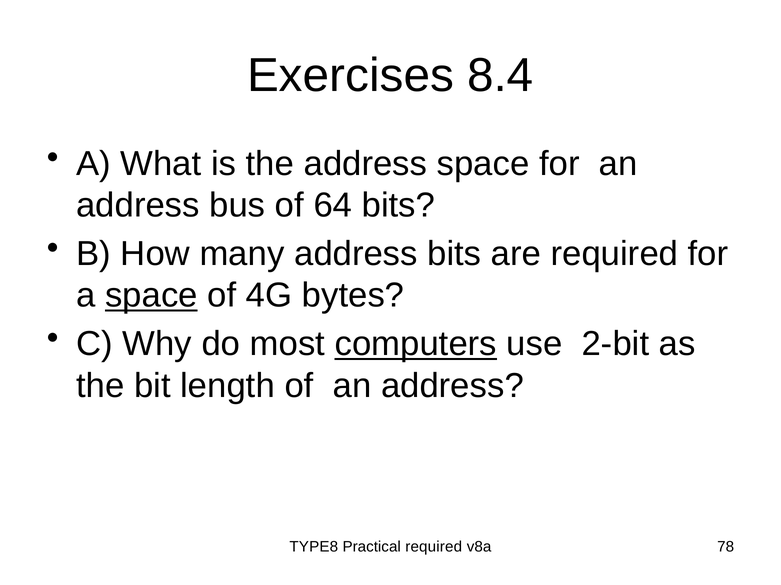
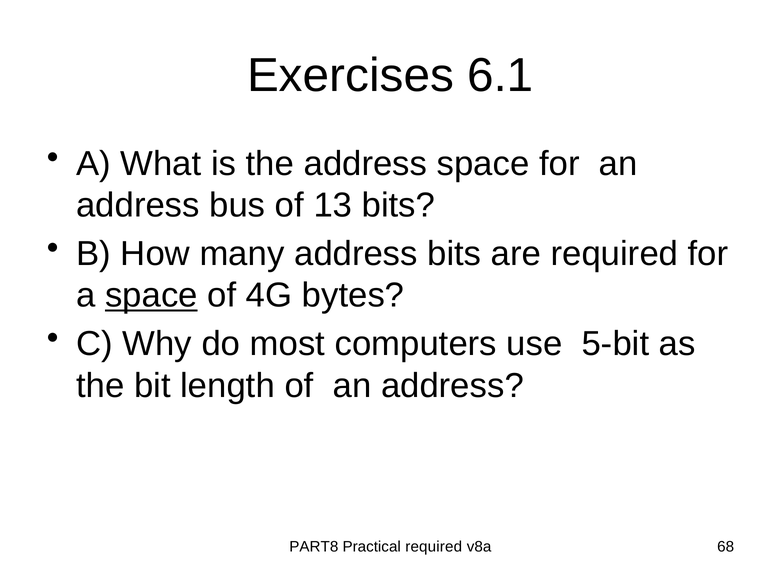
8.4: 8.4 -> 6.1 (500, 76)
64: 64 -> 13 (333, 206)
computers underline: present -> none (416, 344)
2-bit: 2-bit -> 5-bit (615, 344)
TYPE8: TYPE8 -> PART8 (314, 547)
78: 78 -> 68 (726, 547)
